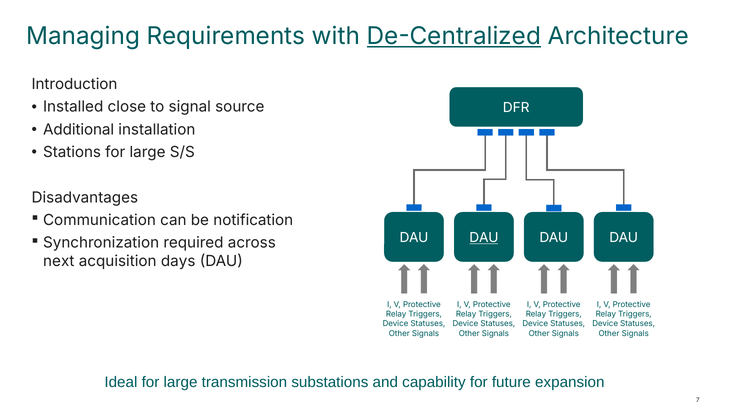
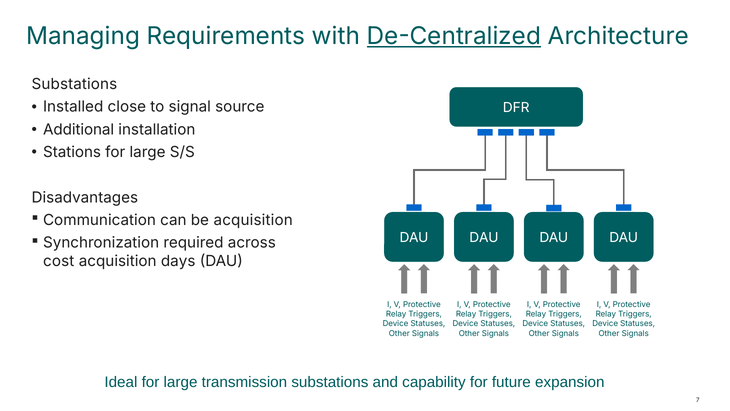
Introduction: Introduction -> Substations (74, 84)
be notification: notification -> acquisition (253, 220)
DAU underline: present -> none (484, 238)
next: next -> cost (59, 261)
